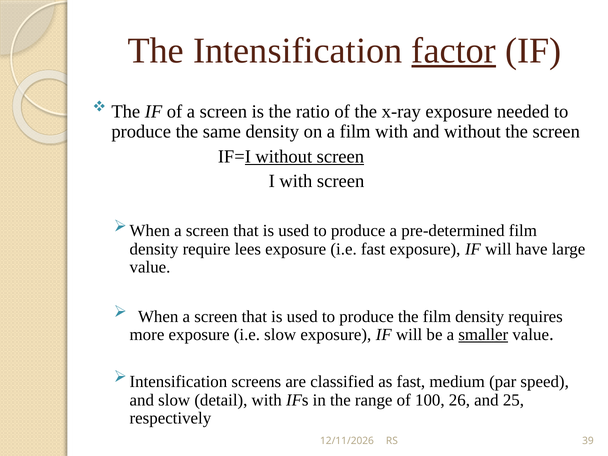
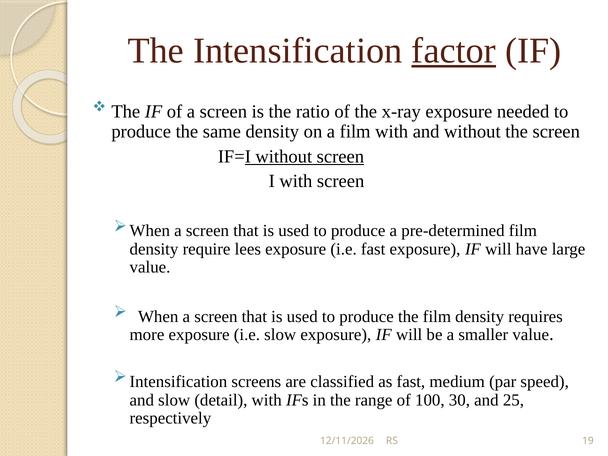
smaller underline: present -> none (483, 335)
26: 26 -> 30 (459, 400)
39: 39 -> 19 (588, 441)
